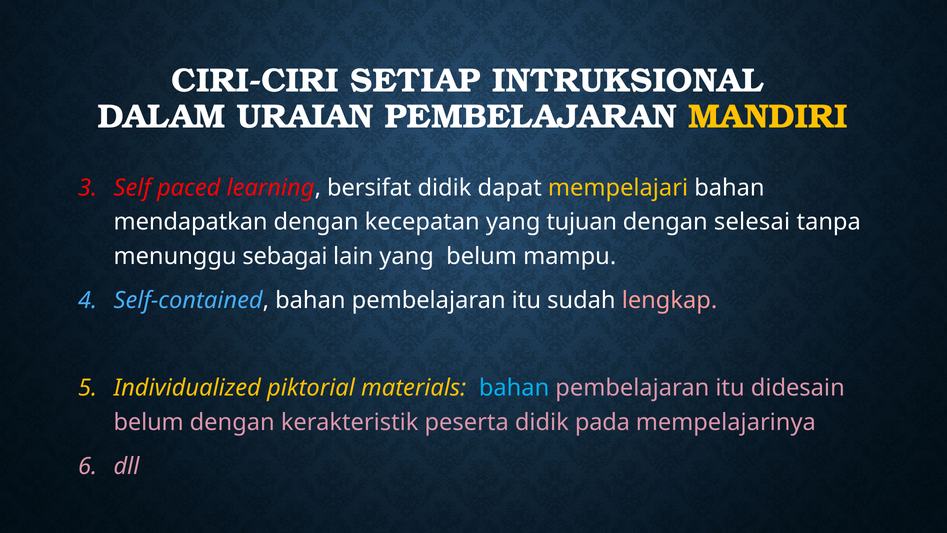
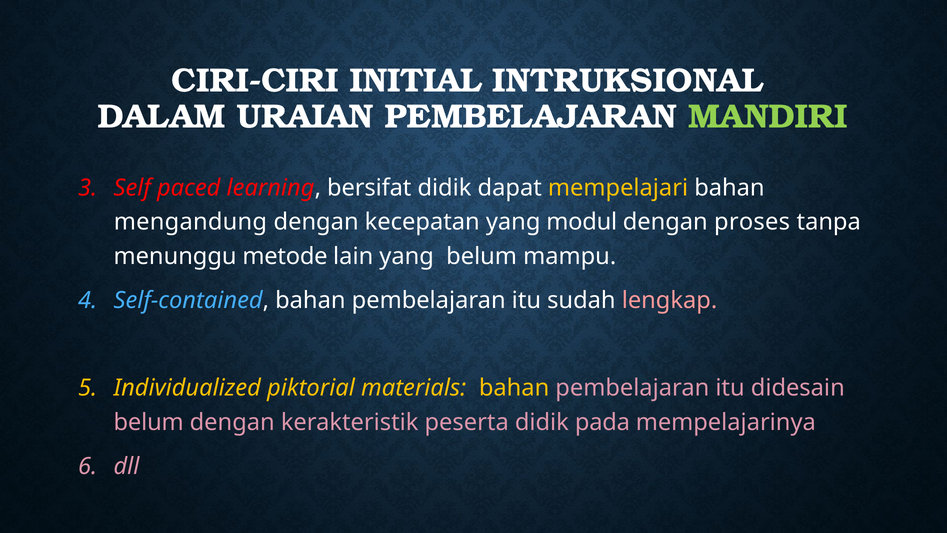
SETIAP: SETIAP -> INITIAL (416, 81)
MANDIRI colour: yellow -> light green (768, 117)
mendapatkan: mendapatkan -> mengandung (190, 222)
tujuan: tujuan -> modul (582, 222)
selesai: selesai -> proses (752, 222)
sebagai: sebagai -> metode (285, 256)
bahan colour: light blue -> yellow (514, 388)
